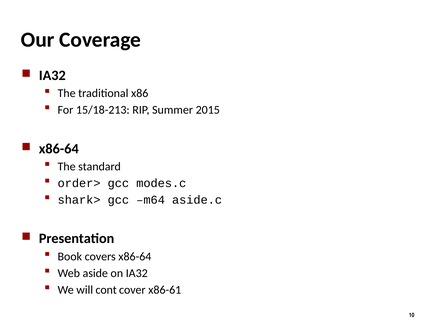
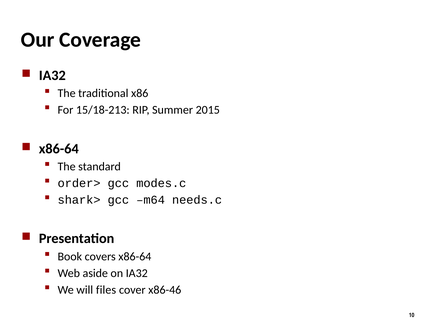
aside.c: aside.c -> needs.c (197, 200)
cont: cont -> files (106, 290)
x86-61: x86-61 -> x86-46 (165, 290)
